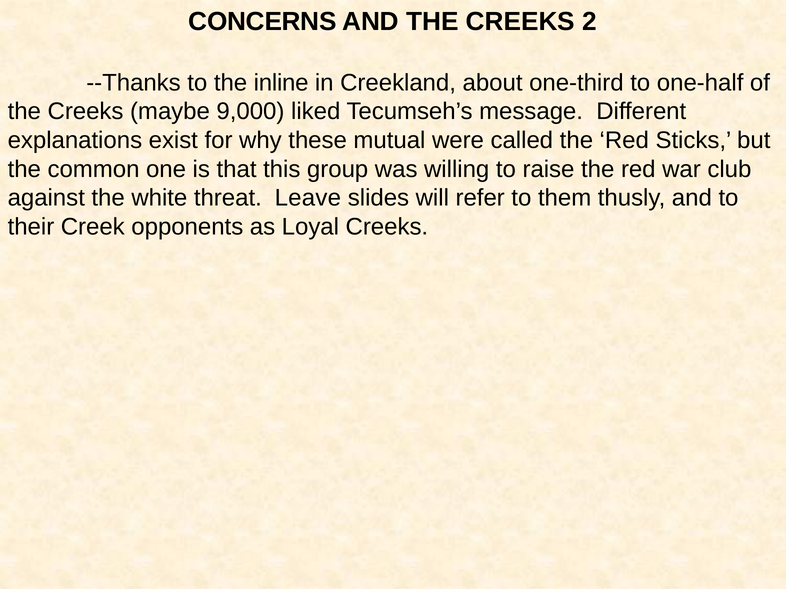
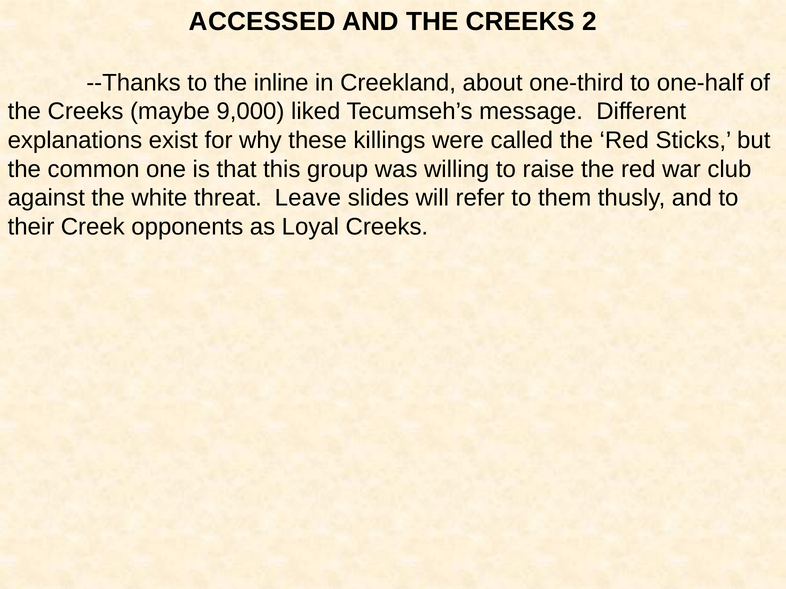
CONCERNS: CONCERNS -> ACCESSED (262, 21)
mutual: mutual -> killings (389, 140)
